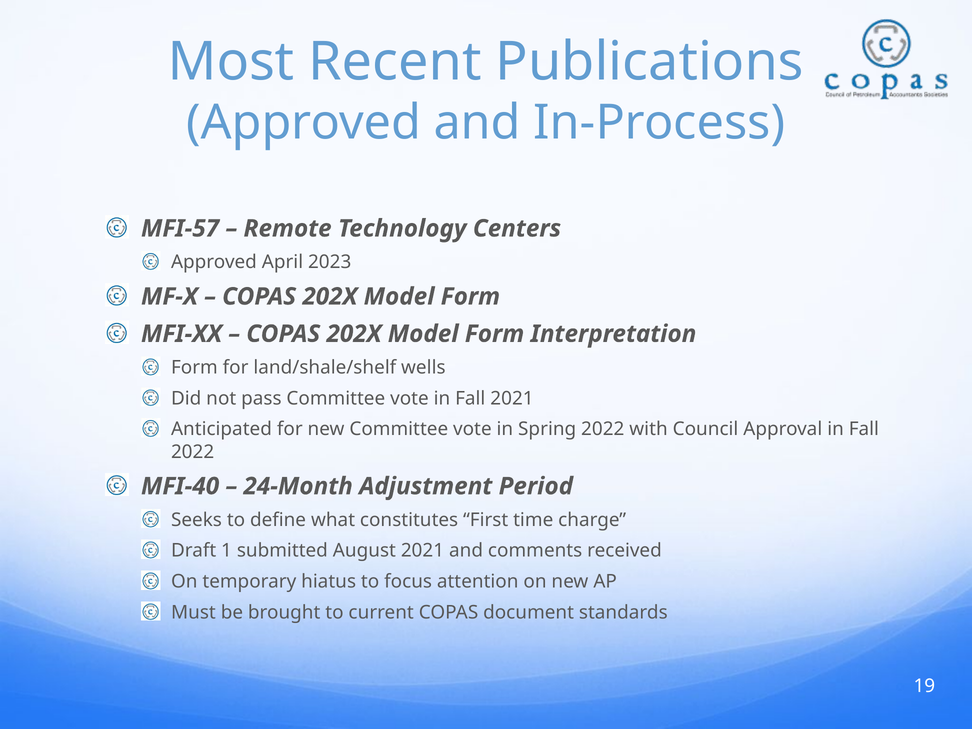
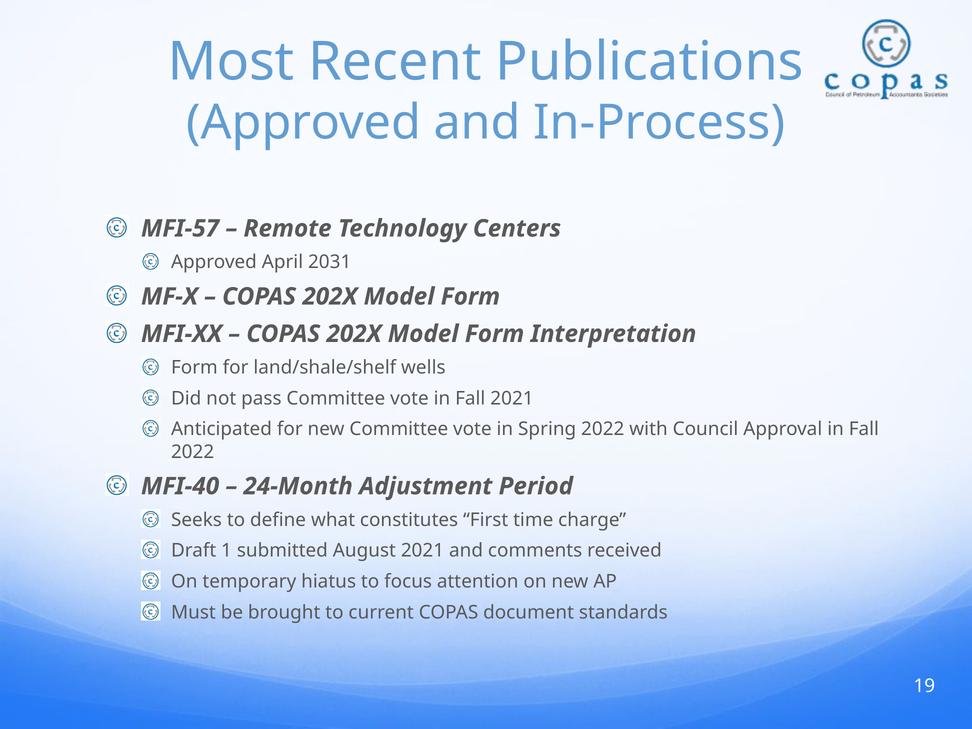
2023: 2023 -> 2031 (330, 262)
